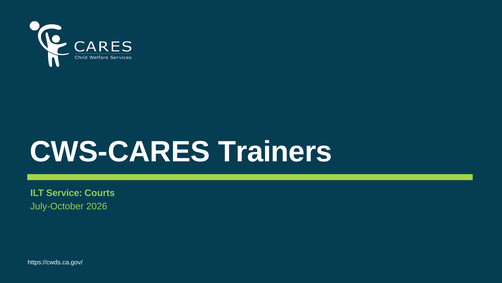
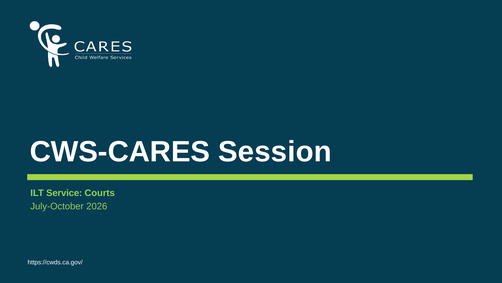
Trainers: Trainers -> Session (275, 152)
